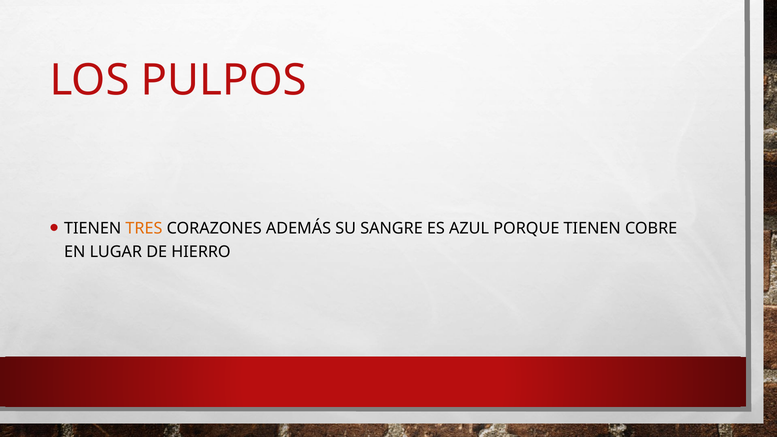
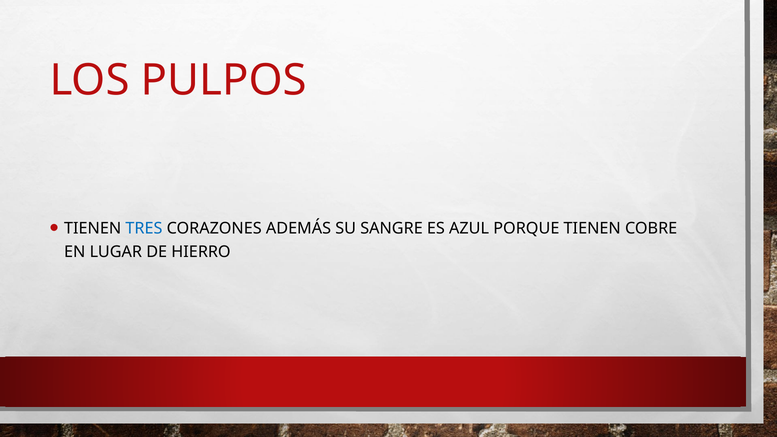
TRES colour: orange -> blue (144, 228)
